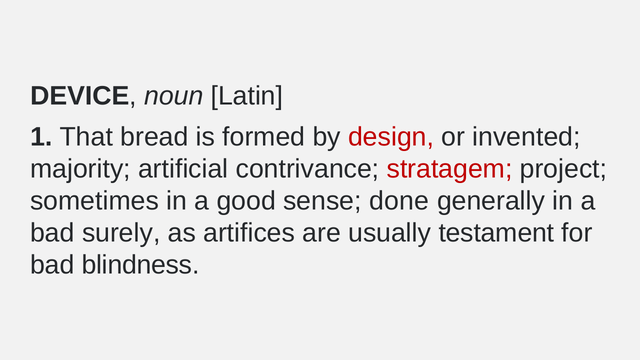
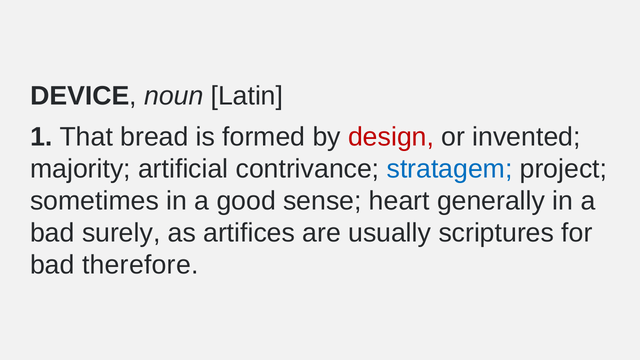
stratagem colour: red -> blue (450, 169)
done: done -> heart (399, 201)
testament: testament -> scriptures (496, 233)
blindness: blindness -> therefore (140, 265)
